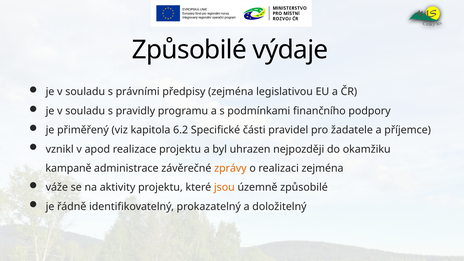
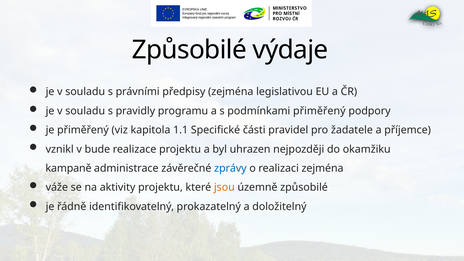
podmínkami finančního: finančního -> přiměřený (319, 111)
6.2: 6.2 -> 1.1 (181, 130)
apod: apod -> bude (97, 149)
zprávy colour: orange -> blue (230, 168)
